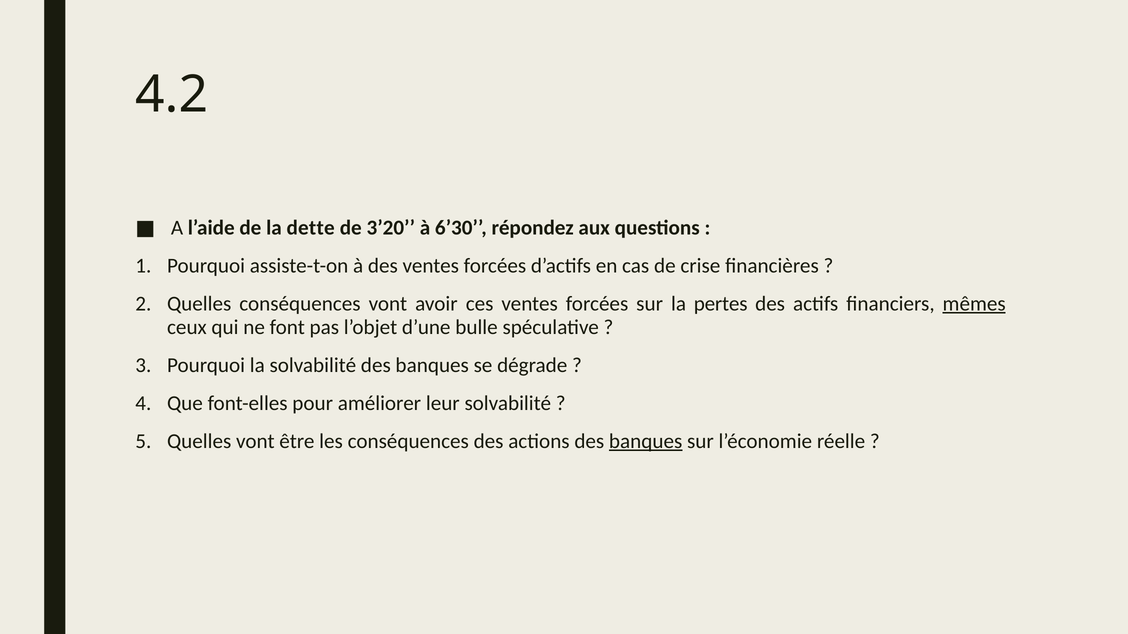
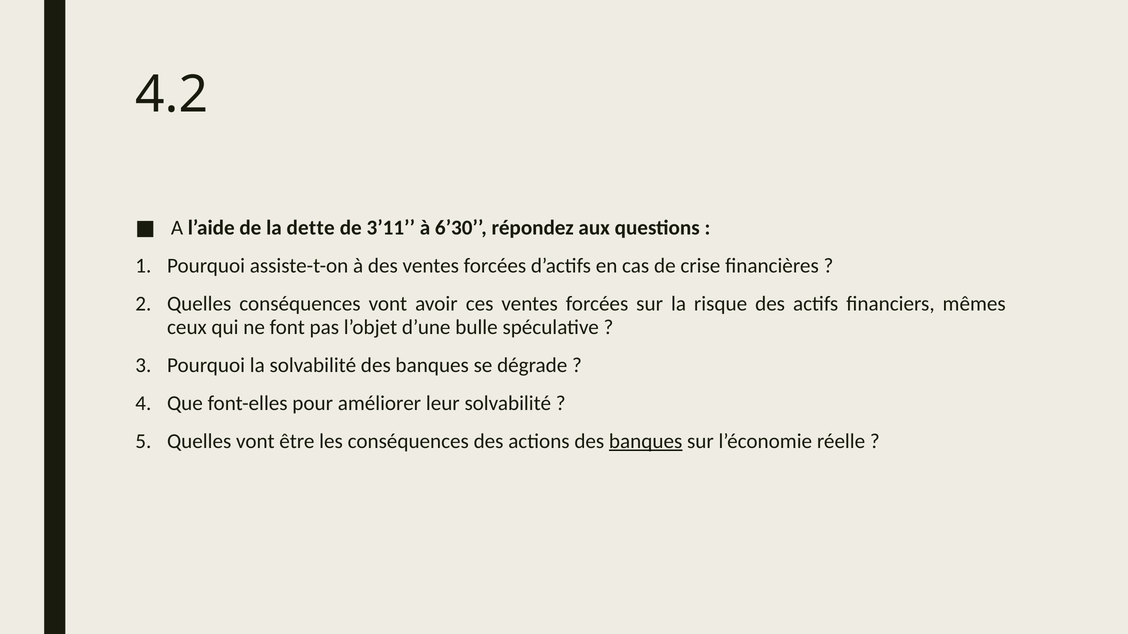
3’20: 3’20 -> 3’11 (391, 228)
pertes: pertes -> risque (721, 304)
mêmes underline: present -> none (974, 304)
